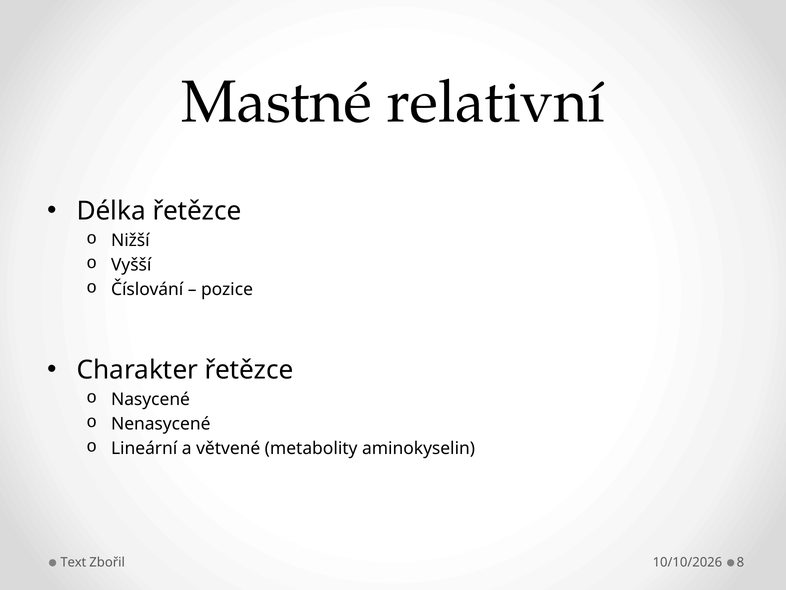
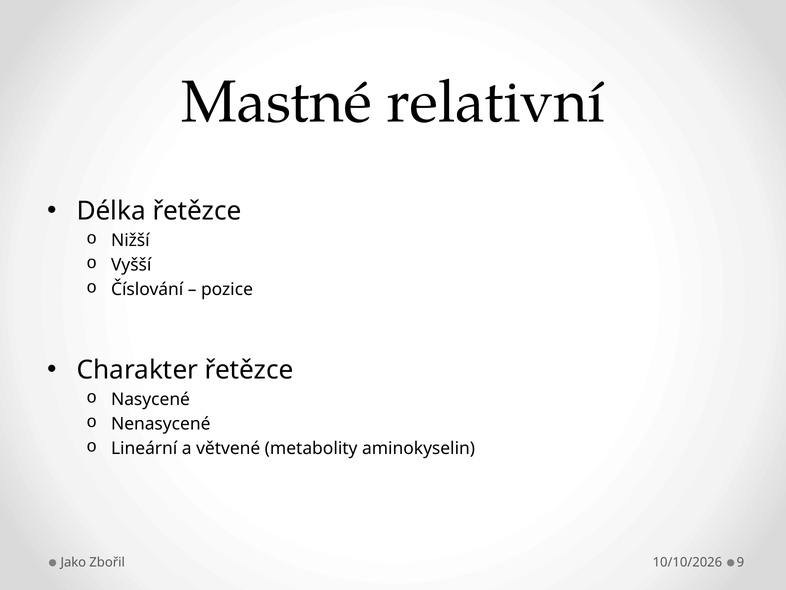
Text: Text -> Jako (73, 562)
8: 8 -> 9 (740, 562)
